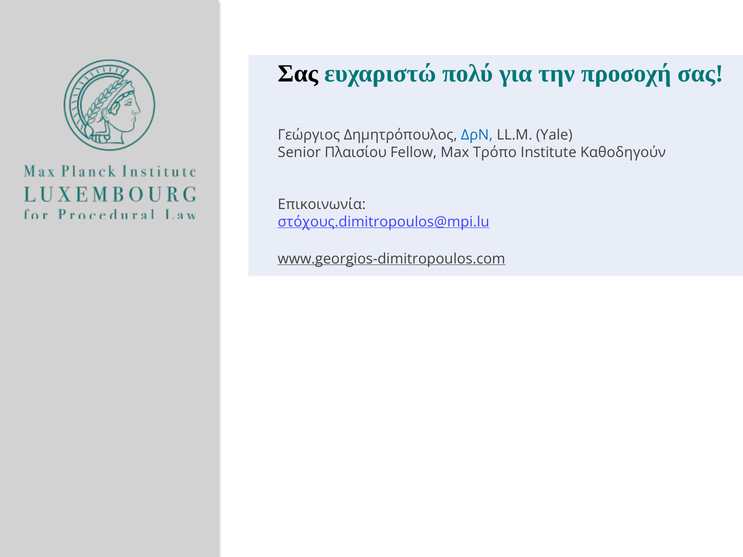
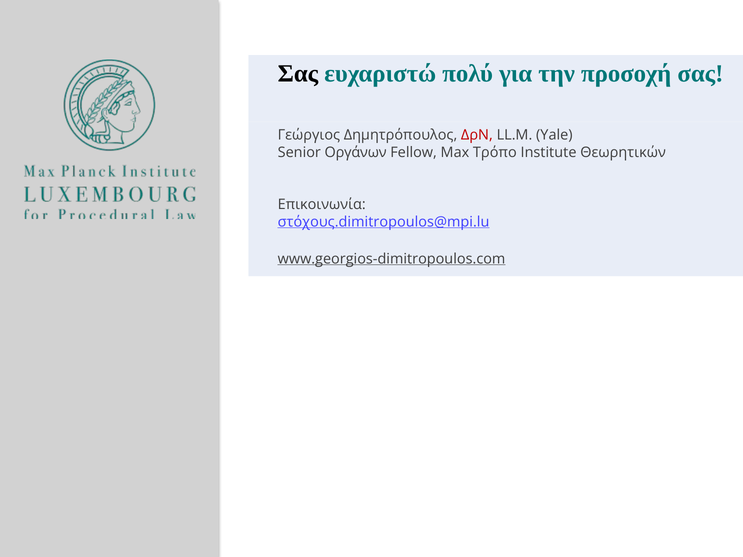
ΔρΝ colour: blue -> red (477, 135)
Πλαισίου: Πλαισίου -> Οργάνων (356, 153)
Καθοδηγούν: Καθοδηγούν -> Θεωρητικών (623, 153)
